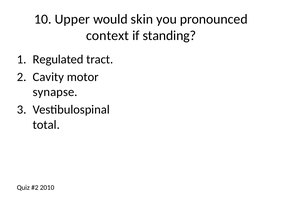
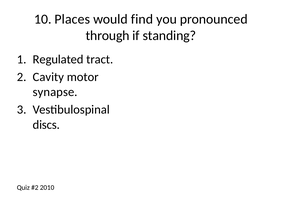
Upper: Upper -> Places (72, 19)
skin: skin -> find (142, 19)
context: context -> through (108, 36)
total: total -> discs (46, 124)
